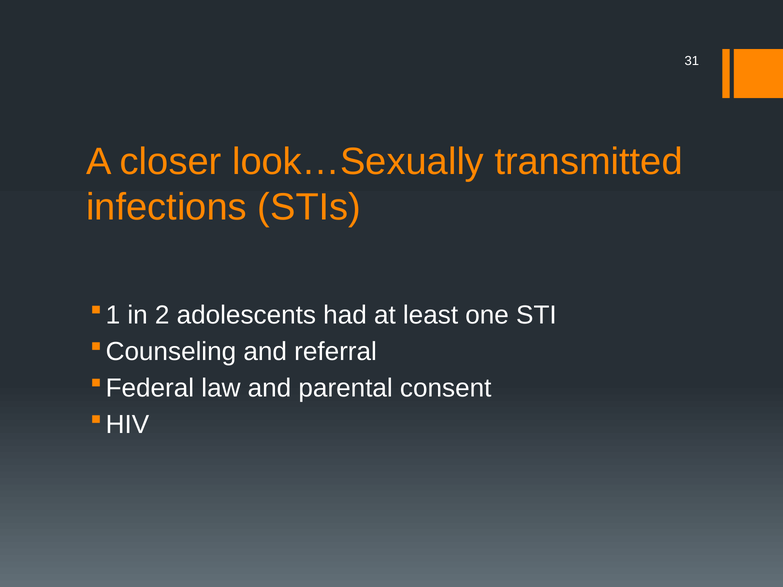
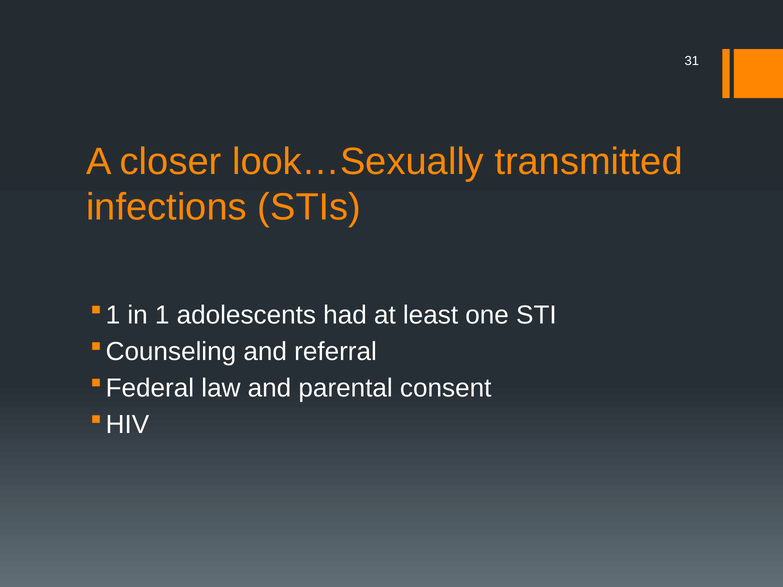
2: 2 -> 1 (162, 315)
